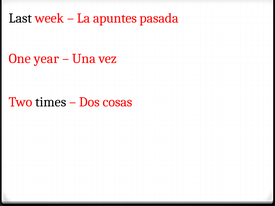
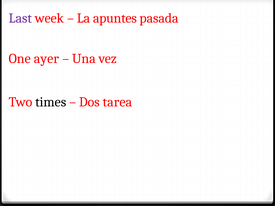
Last colour: black -> purple (20, 18)
year: year -> ayer (46, 59)
cosas: cosas -> tarea (117, 102)
